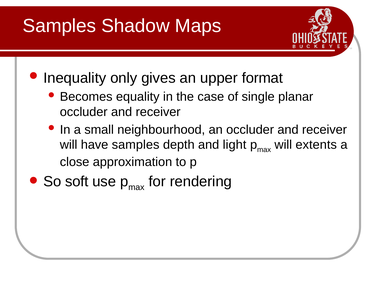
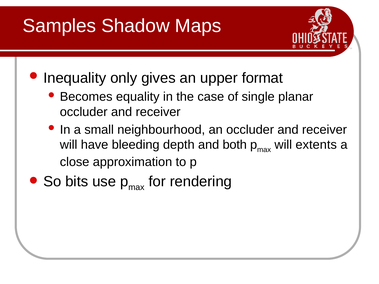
have samples: samples -> bleeding (136, 145)
light: light -> both (235, 145)
soft: soft -> bits (77, 182)
